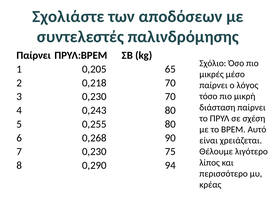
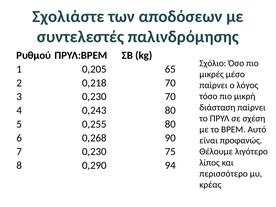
Παίρνει: Παίρνει -> Ρυθμού (34, 55)
χρειάζεται: χρειάζεται -> προφανώς (241, 140)
